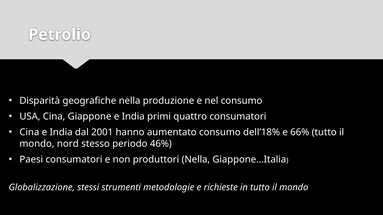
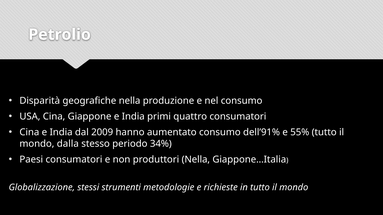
2001: 2001 -> 2009 (102, 133)
dell’18%: dell’18% -> dell’91% (262, 133)
66%: 66% -> 55% (300, 133)
nord: nord -> dalla (68, 144)
46%: 46% -> 34% (161, 144)
